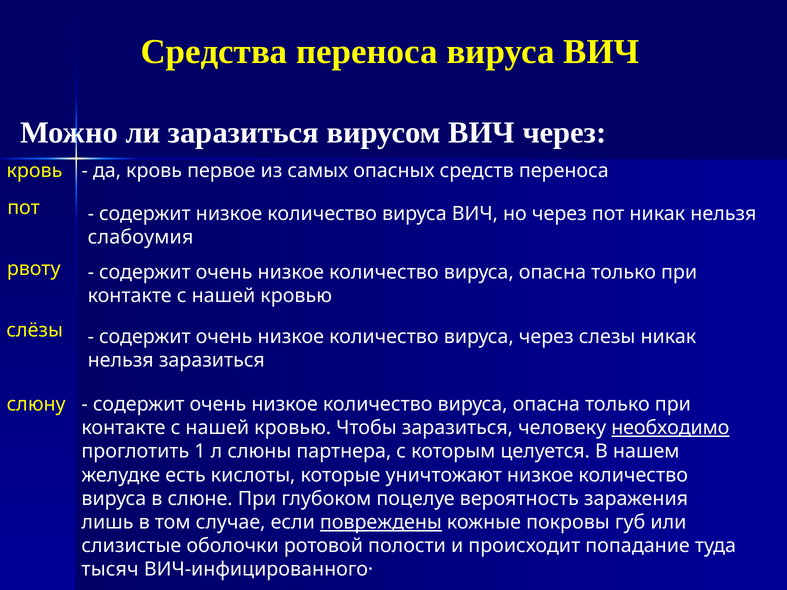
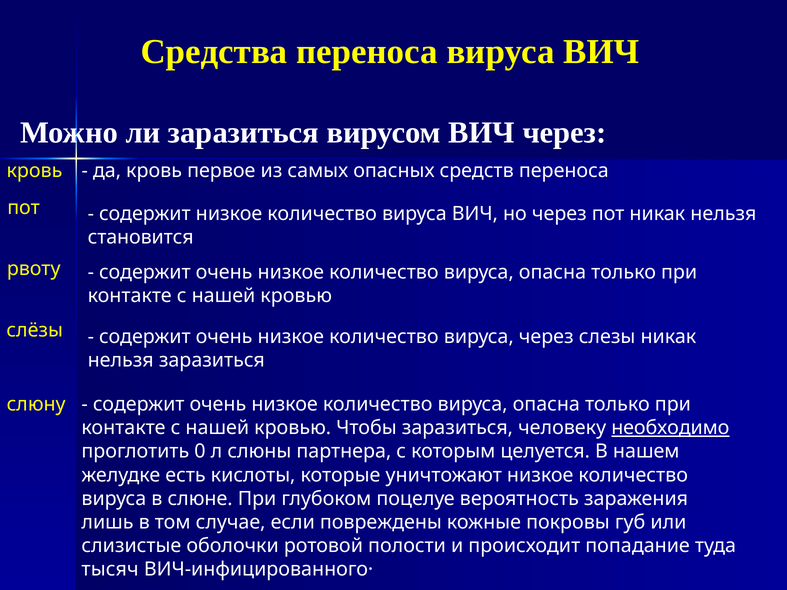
слабоумия: слабоумия -> становится (141, 237)
1: 1 -> 0 (200, 452)
повреждены underline: present -> none (381, 522)
